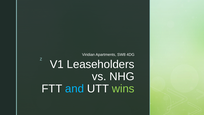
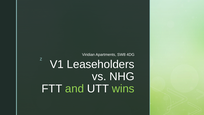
and colour: light blue -> light green (75, 88)
